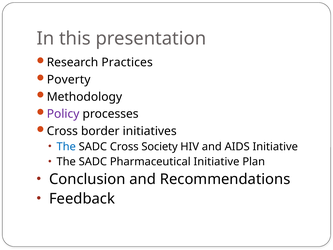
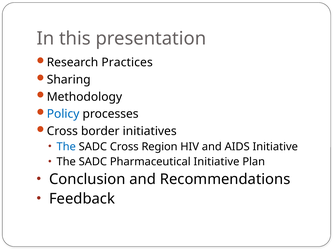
Poverty: Poverty -> Sharing (69, 80)
Policy colour: purple -> blue (63, 114)
Society: Society -> Region (160, 147)
